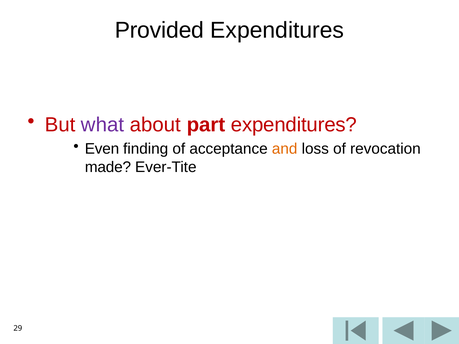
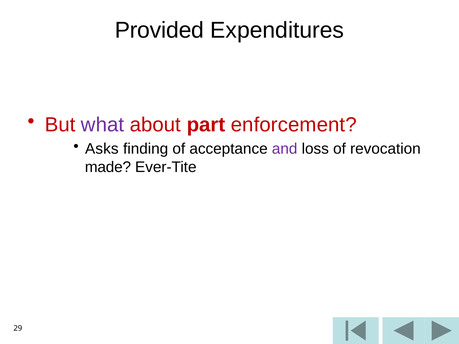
part expenditures: expenditures -> enforcement (294, 125)
Even: Even -> Asks (102, 149)
and colour: orange -> purple (285, 149)
